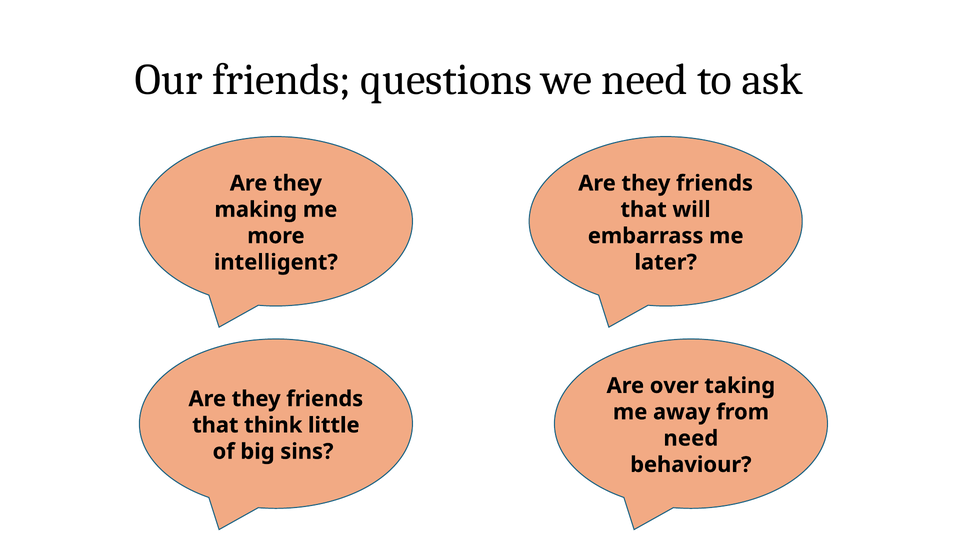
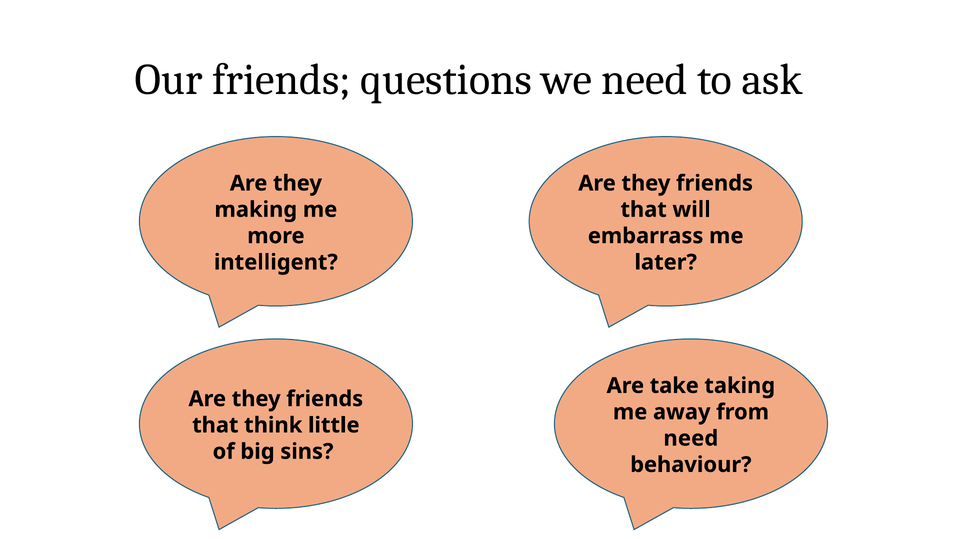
over: over -> take (674, 386)
